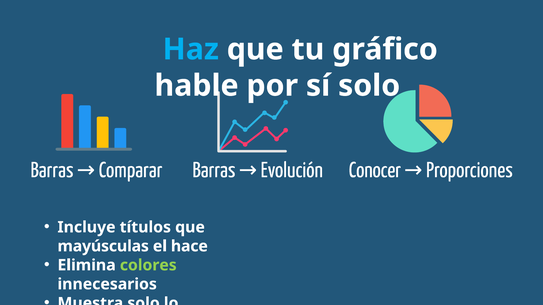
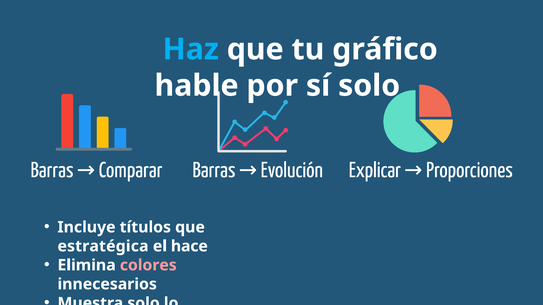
Conocer: Conocer -> Explicar (375, 170)
mayúsculas: mayúsculas -> estratégica (103, 247)
colores colour: light green -> pink (148, 266)
